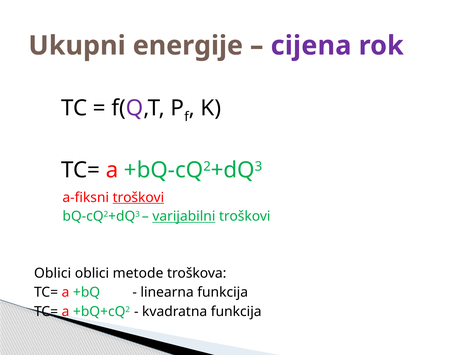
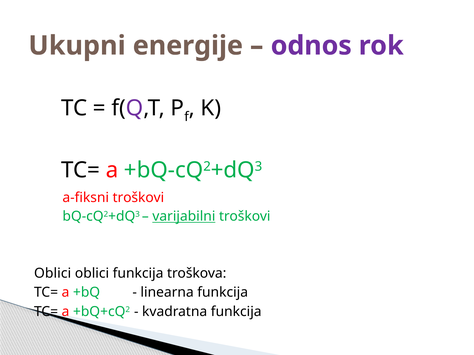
cijena: cijena -> odnos (311, 46)
troškovi underline: present -> none (138, 198)
oblici metode: metode -> funkcija (138, 274)
